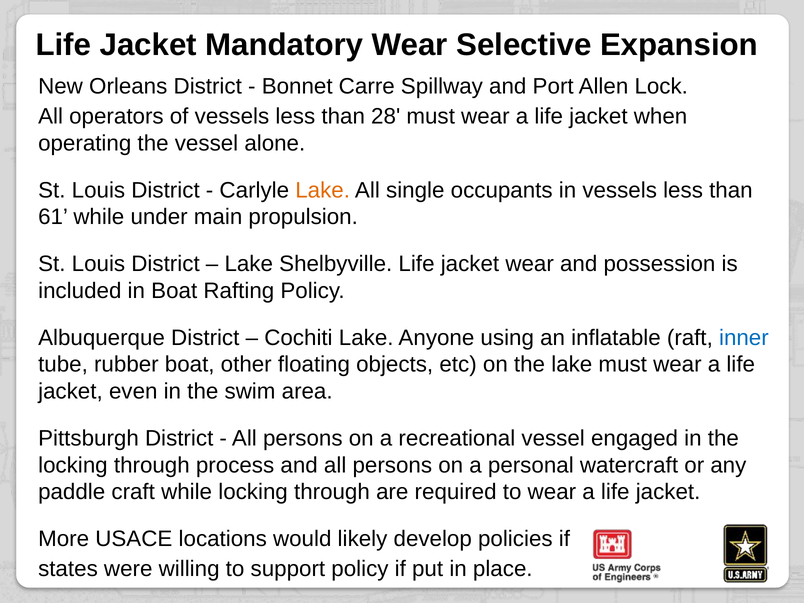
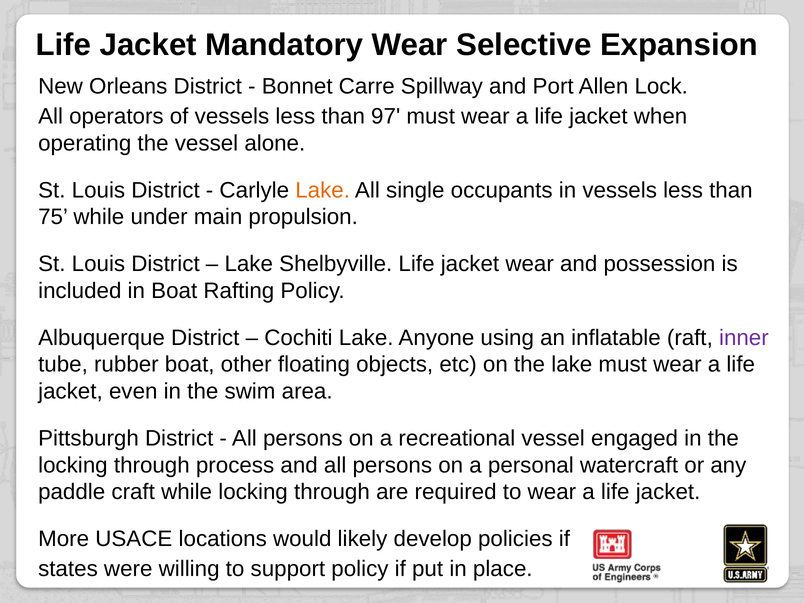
28: 28 -> 97 (386, 117)
61: 61 -> 75 (53, 217)
inner colour: blue -> purple (744, 338)
